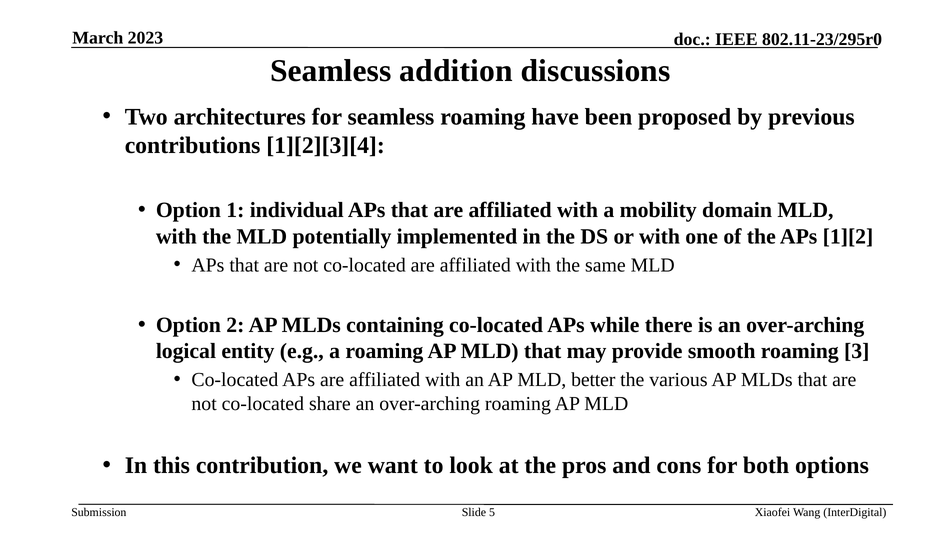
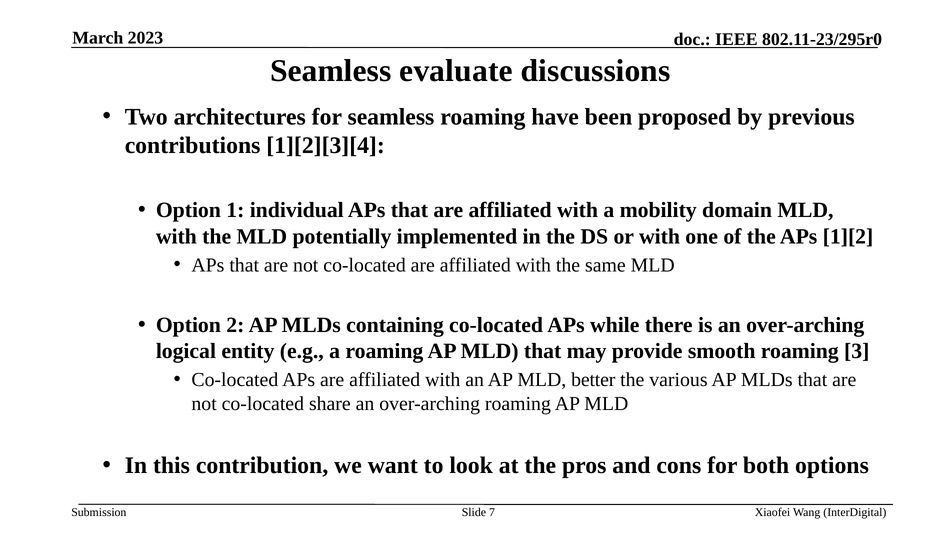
addition: addition -> evaluate (456, 71)
5: 5 -> 7 (492, 512)
